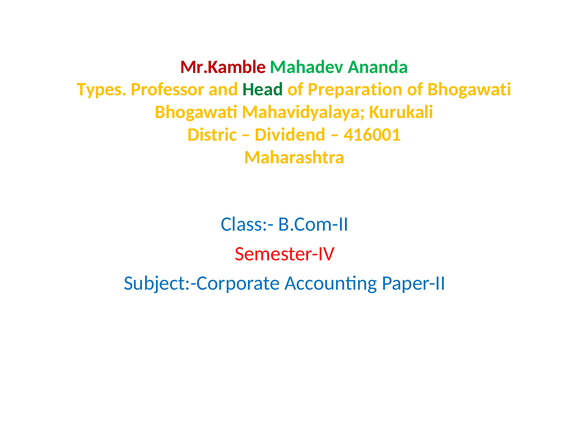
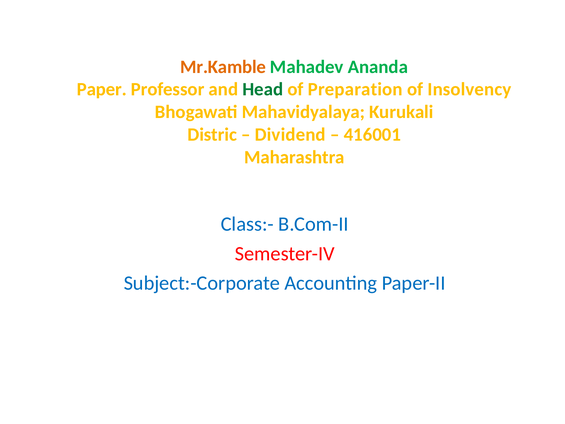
Mr.Kamble colour: red -> orange (223, 67)
Types: Types -> Paper (102, 89)
of Bhogawati: Bhogawati -> Insolvency (469, 89)
